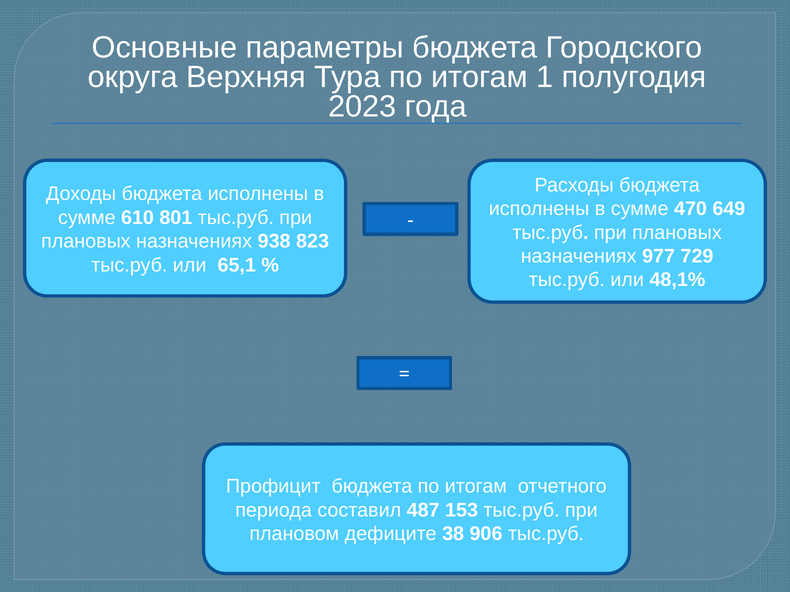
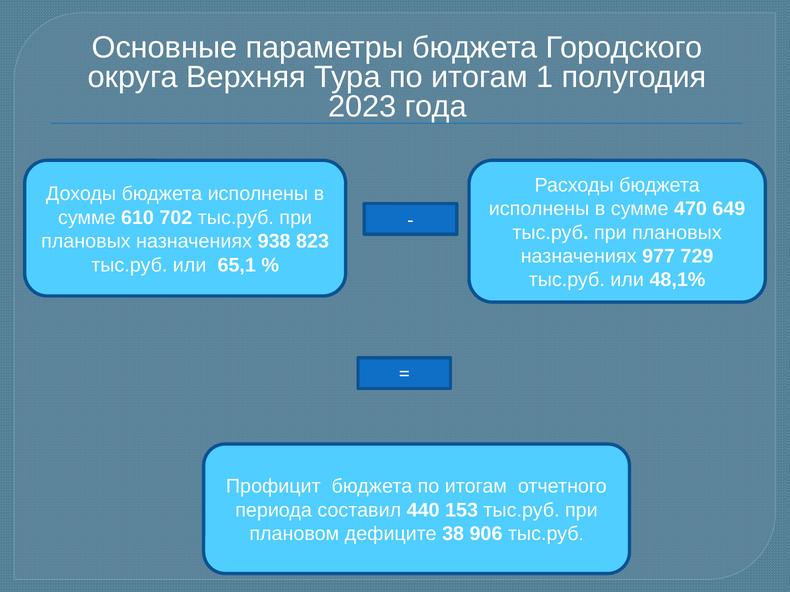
801: 801 -> 702 (176, 218)
487: 487 -> 440 (423, 511)
